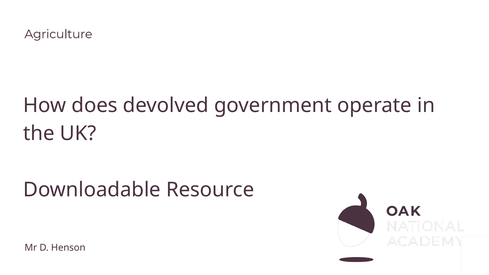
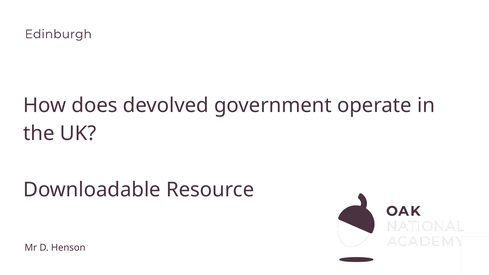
Agriculture: Agriculture -> Edinburgh (58, 34)
